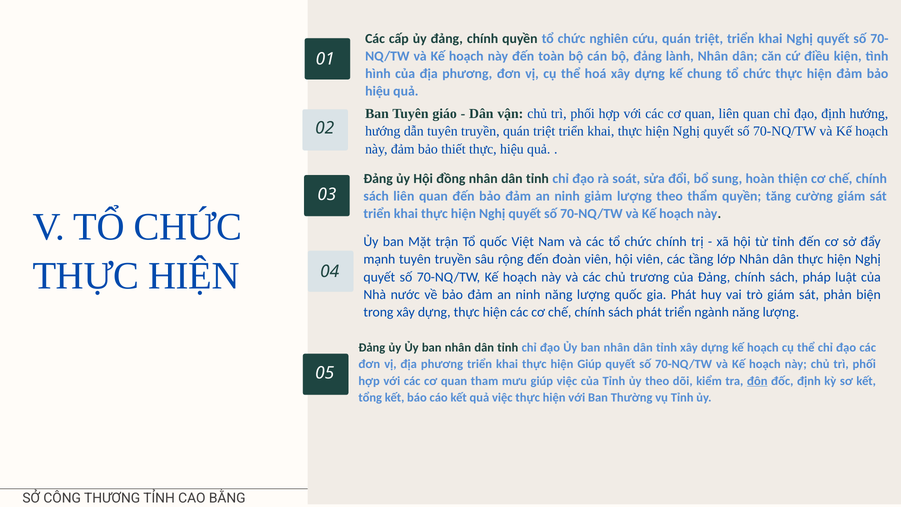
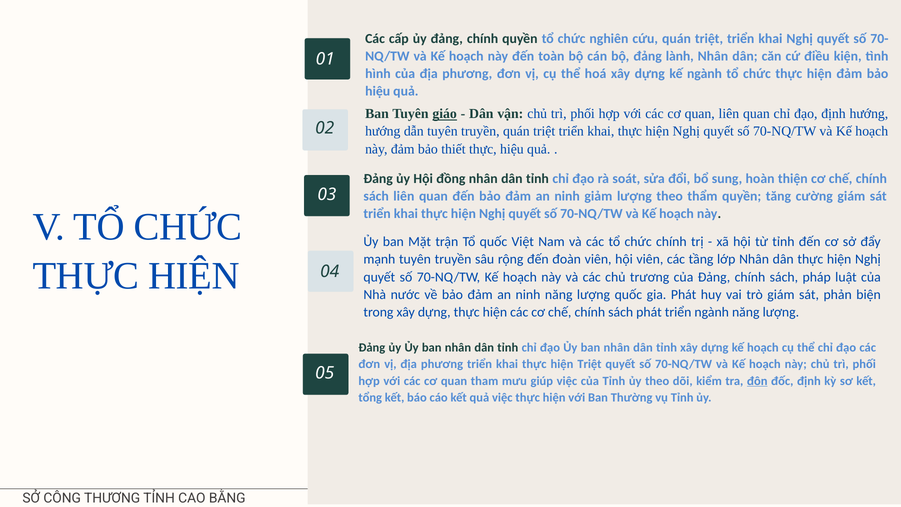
kế chung: chung -> ngành (705, 74)
giáo underline: none -> present (445, 114)
hiện Giúp: Giúp -> Triệt (589, 364)
